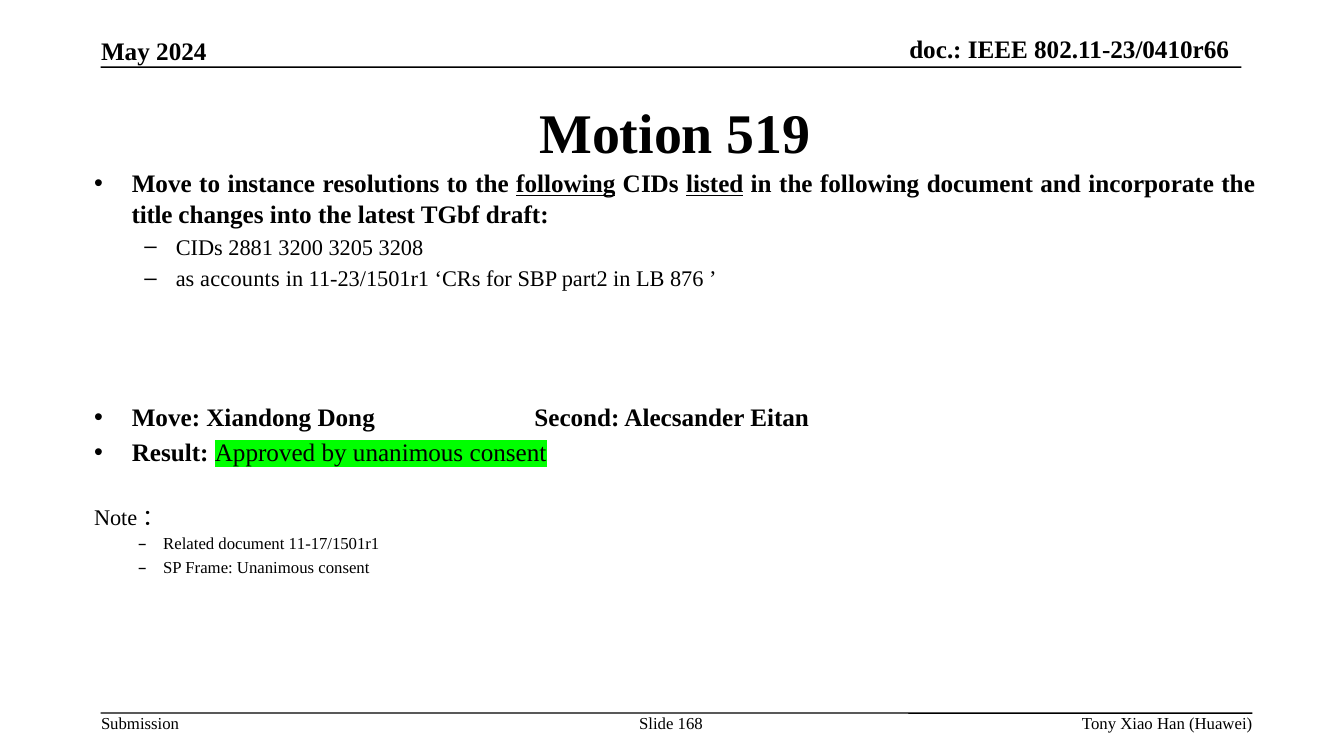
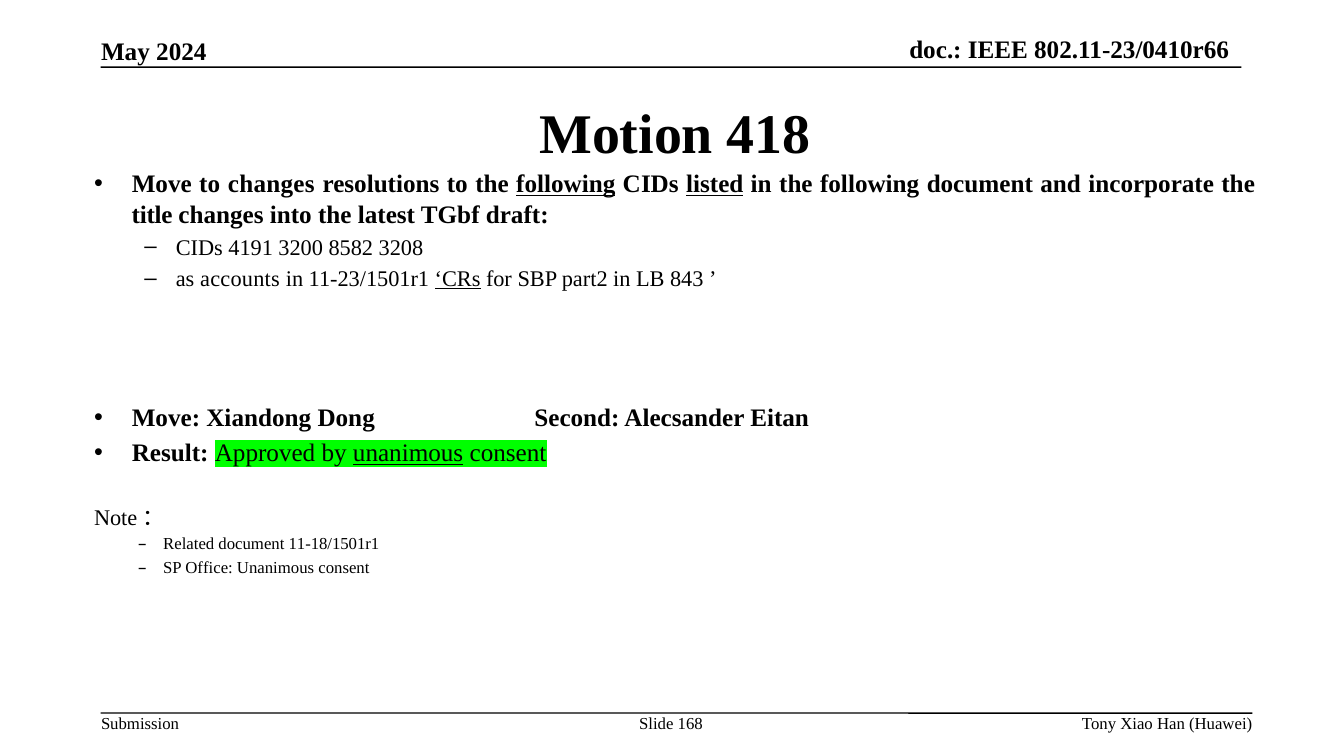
519: 519 -> 418 (769, 135)
to instance: instance -> changes (271, 185)
2881: 2881 -> 4191 (251, 248)
3205: 3205 -> 8582 (351, 248)
CRs underline: none -> present (458, 279)
876: 876 -> 843 (687, 279)
unanimous underline: none -> present (408, 454)
11-17/1501r1: 11-17/1501r1 -> 11-18/1501r1 (334, 544)
Frame: Frame -> Office (209, 568)
